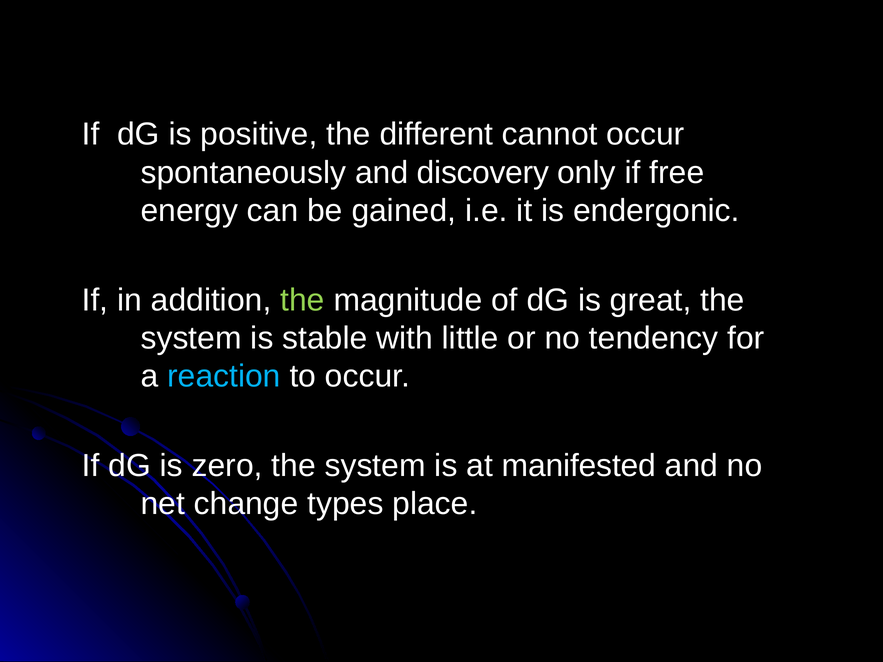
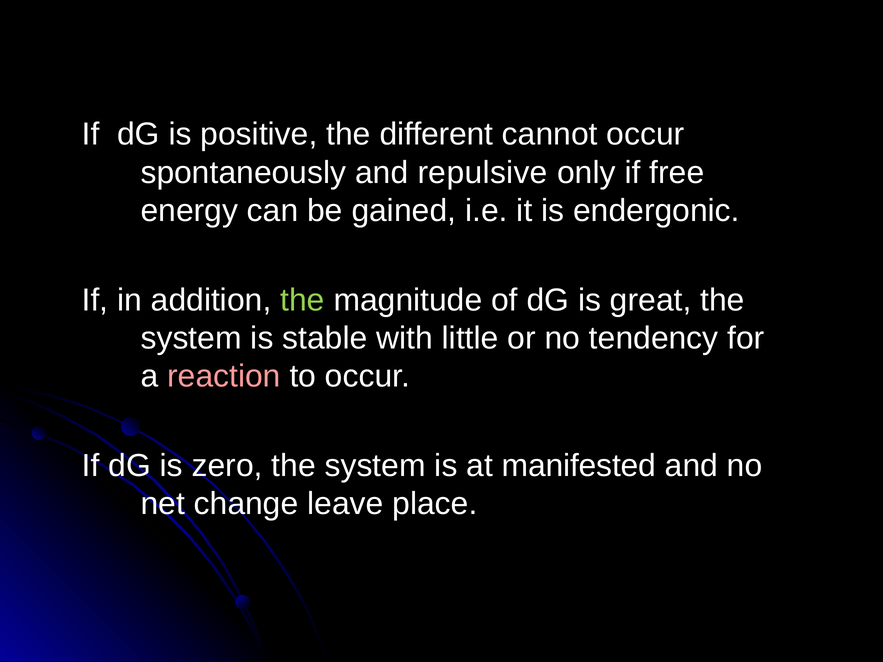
discovery: discovery -> repulsive (483, 173)
reaction colour: light blue -> pink (224, 377)
types: types -> leave (345, 504)
